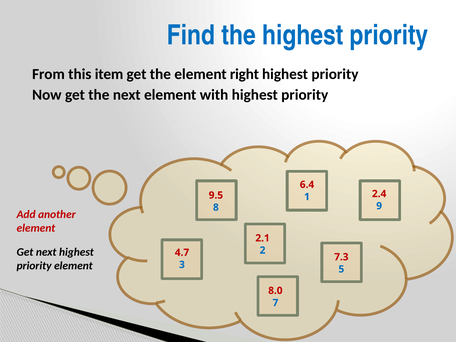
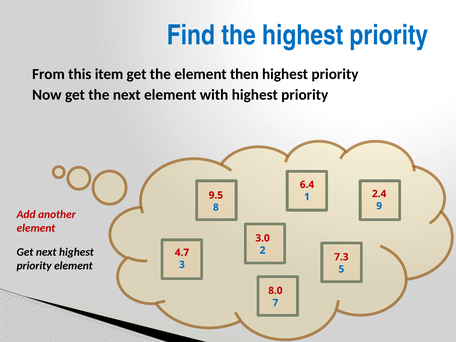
right: right -> then (244, 74)
2.1: 2.1 -> 3.0 (263, 238)
